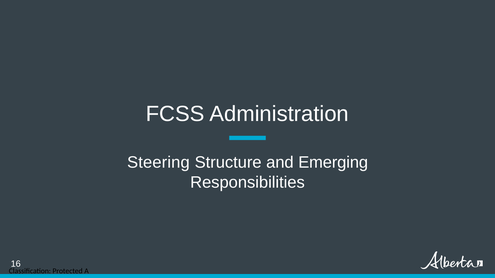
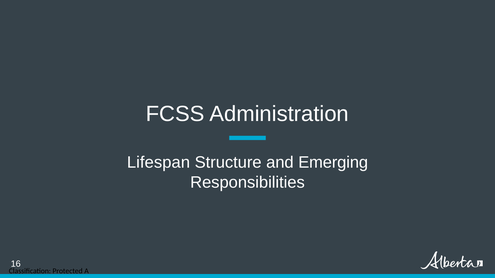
Steering: Steering -> Lifespan (158, 163)
